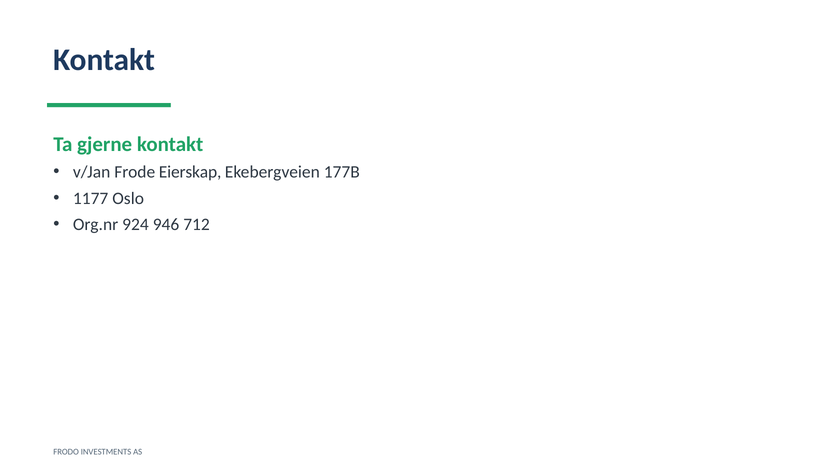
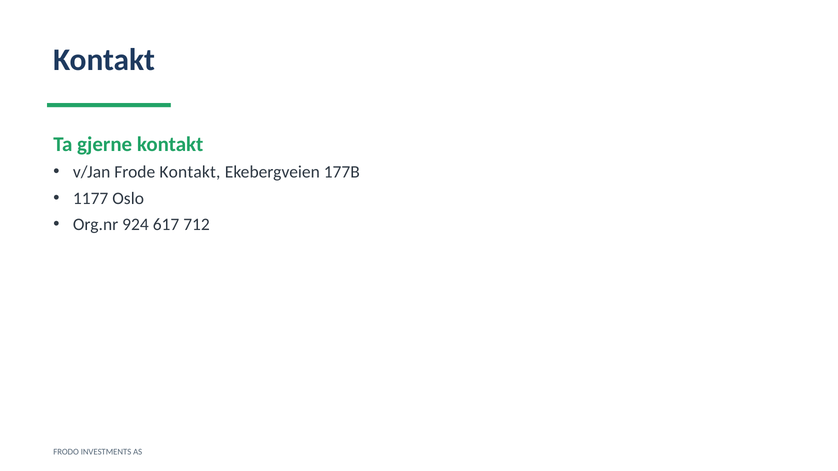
Frode Eierskap: Eierskap -> Kontakt (190, 172)
946: 946 -> 617 (166, 225)
